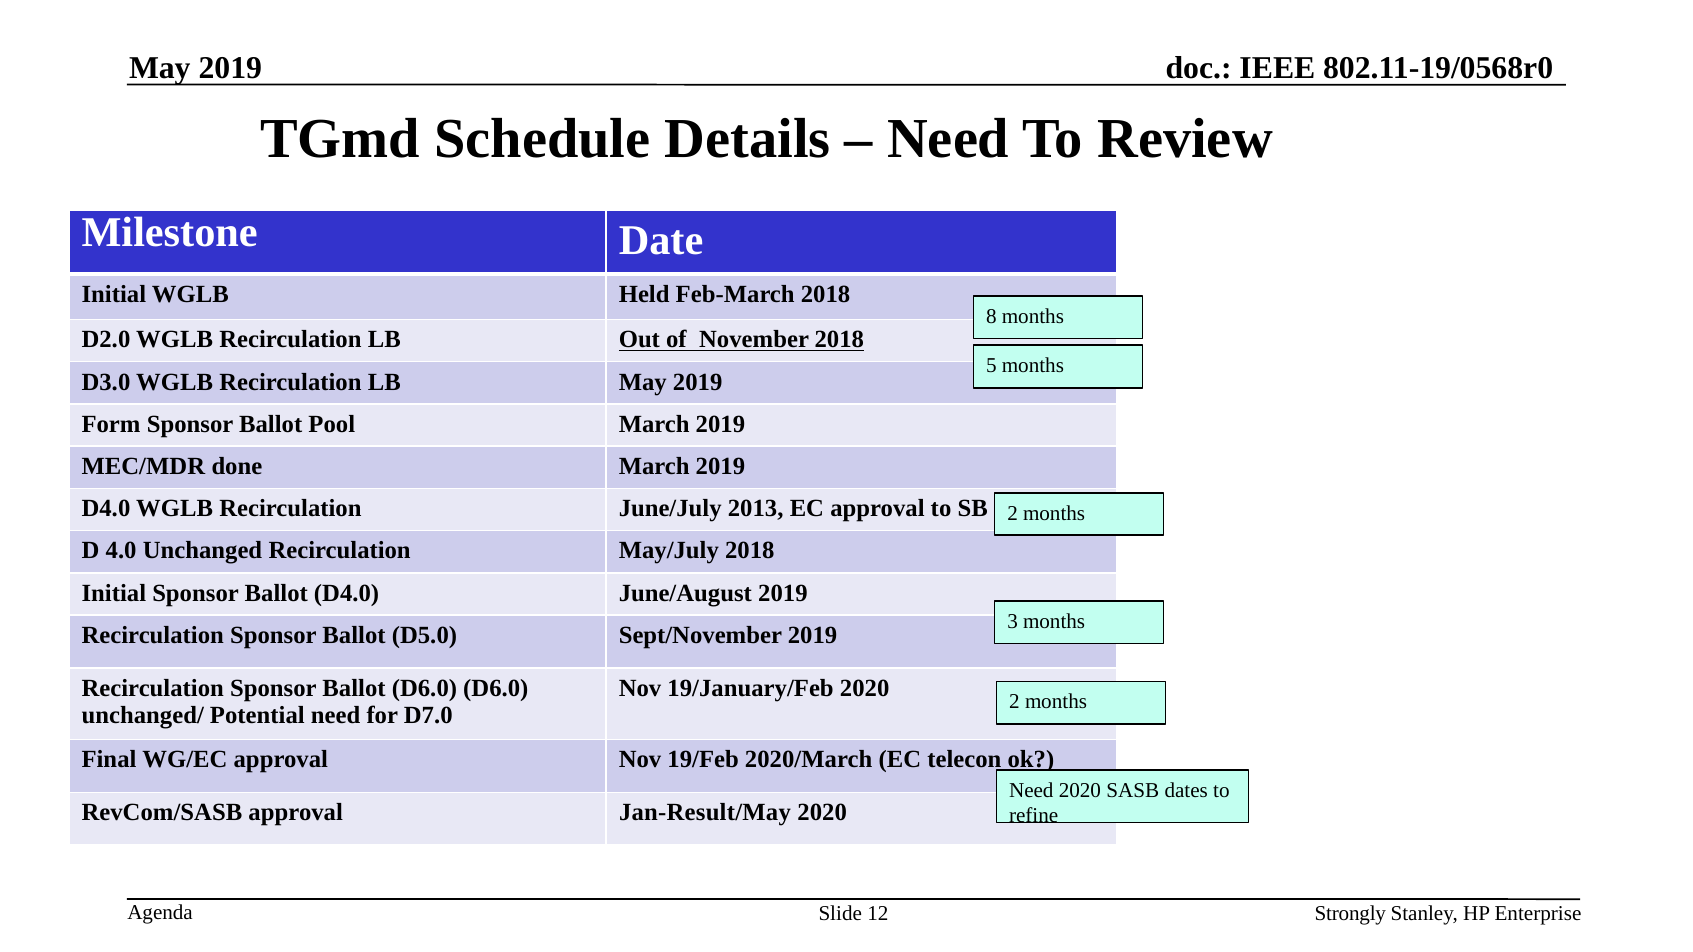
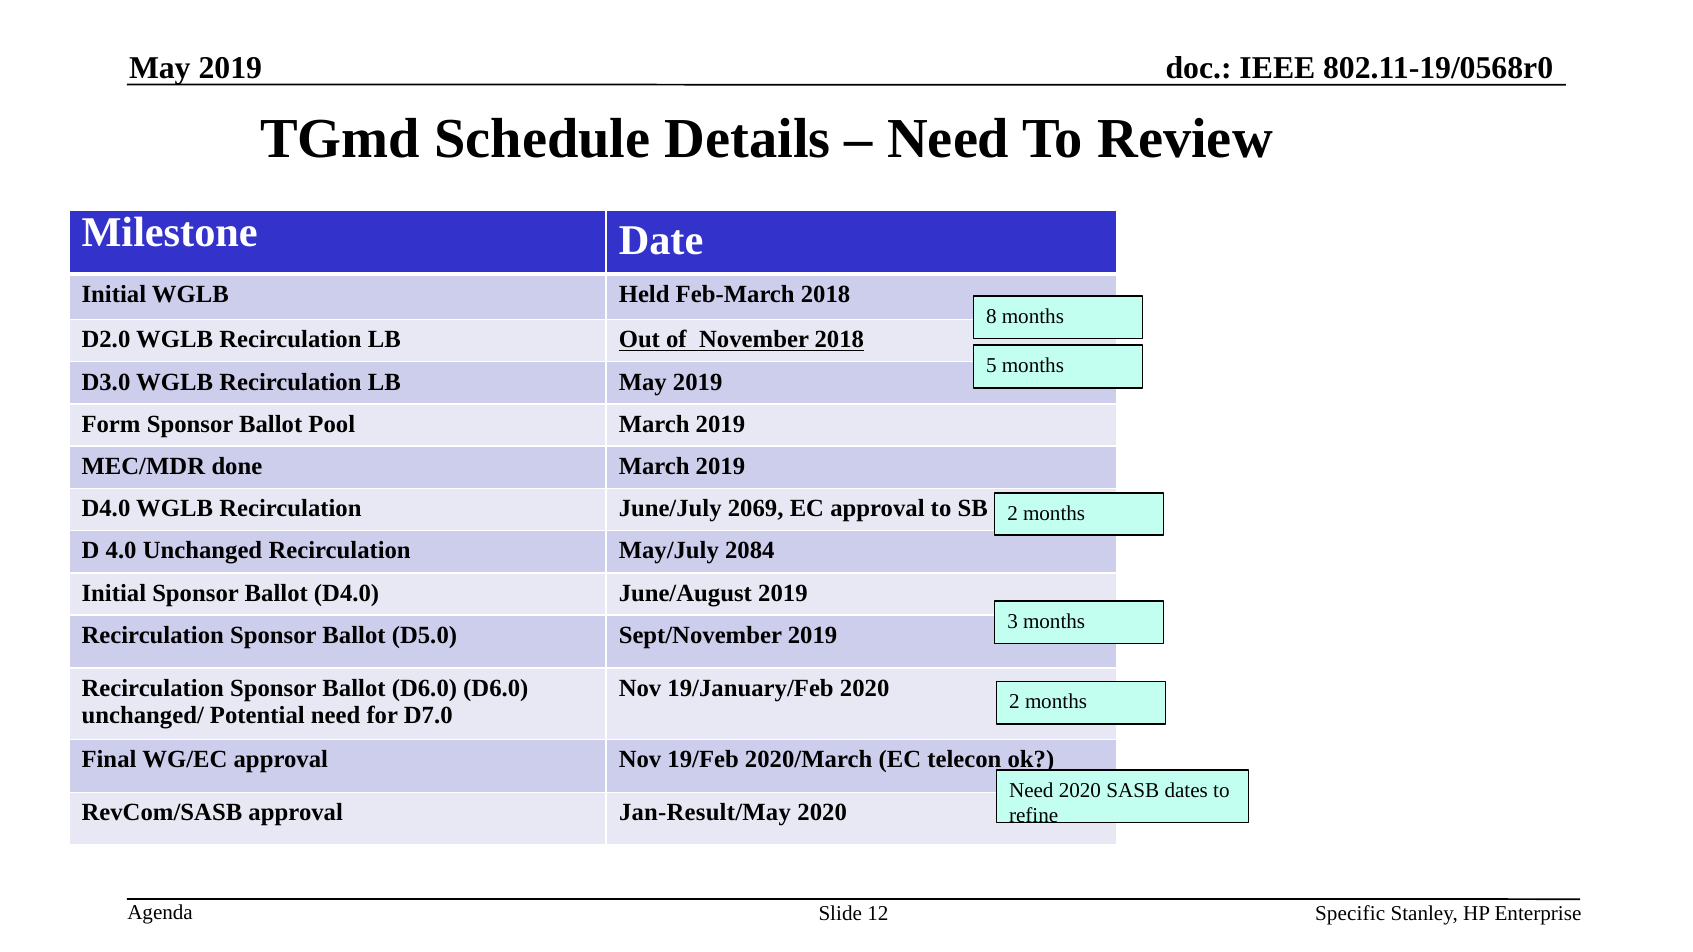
2013: 2013 -> 2069 (756, 509)
May/July 2018: 2018 -> 2084 (750, 551)
Strongly: Strongly -> Specific (1350, 913)
